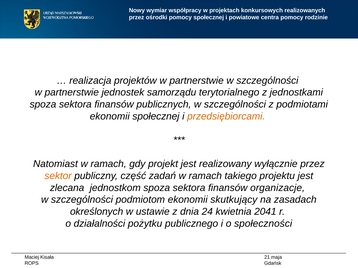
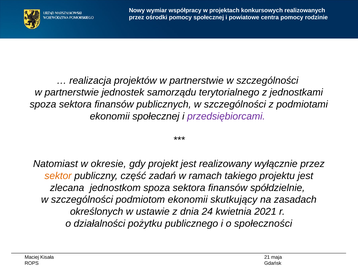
przedsiębiorcami colour: orange -> purple (226, 116)
Natomiast w ramach: ramach -> okresie (109, 164)
organizacje: organizacje -> spółdzielnie (278, 188)
2041: 2041 -> 2021 (265, 212)
